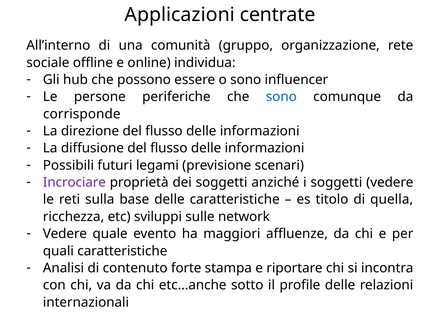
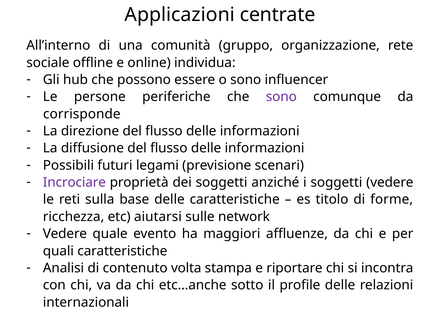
sono colour: blue -> purple (281, 97)
quella: quella -> forme (392, 200)
sviluppi: sviluppi -> aiutarsi (158, 217)
forte: forte -> volta (186, 268)
